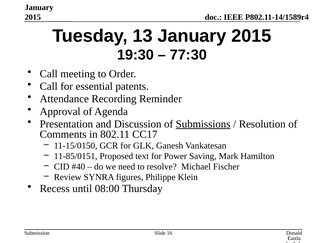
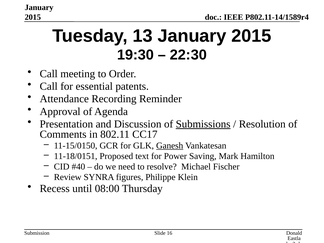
77:30: 77:30 -> 22:30 (188, 55)
Ganesh underline: none -> present (170, 146)
11-85/0151: 11-85/0151 -> 11-18/0151 (76, 156)
